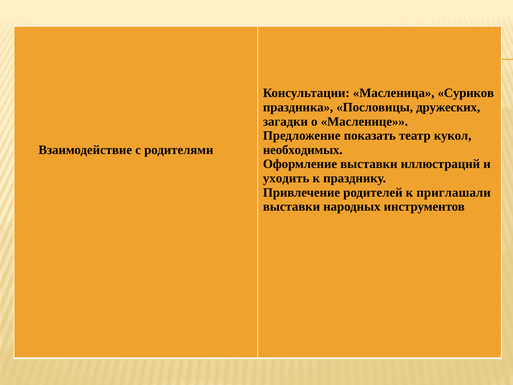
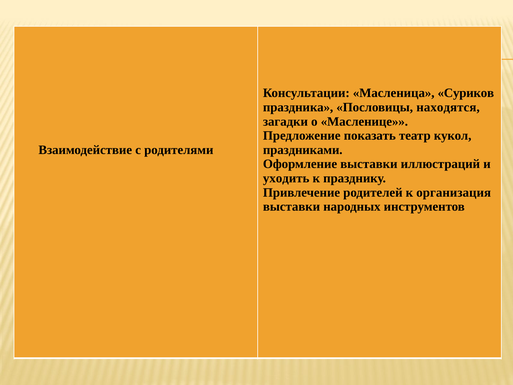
дружеских: дружеских -> находятся (448, 107)
необходимых: необходимых -> праздниками (303, 150)
приглашали: приглашали -> организация (454, 192)
